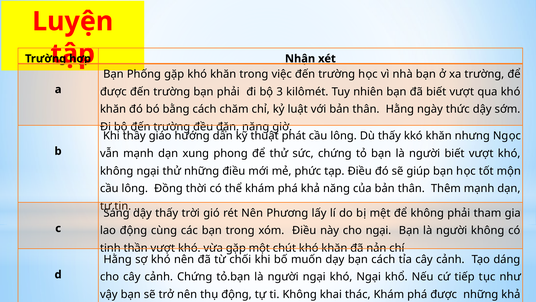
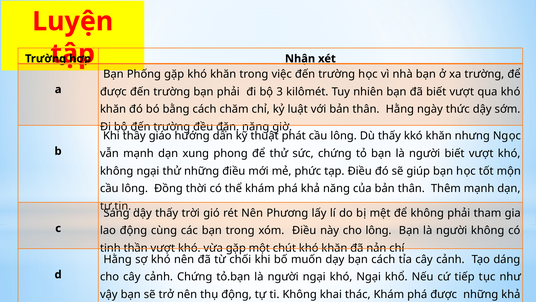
cho ngại: ngại -> lông (378, 230)
